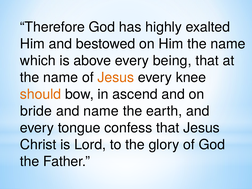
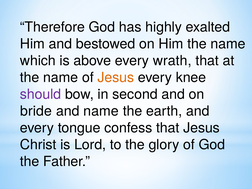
being: being -> wrath (172, 61)
should colour: orange -> purple (41, 94)
ascend: ascend -> second (135, 94)
